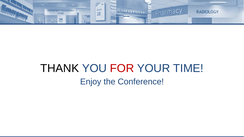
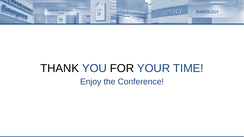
FOR colour: red -> black (122, 68)
